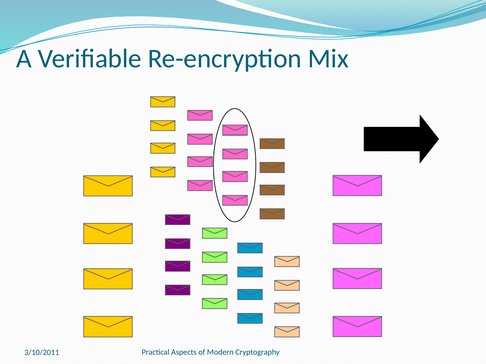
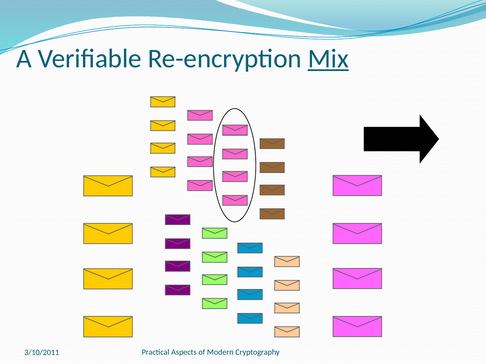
Mix underline: none -> present (328, 59)
